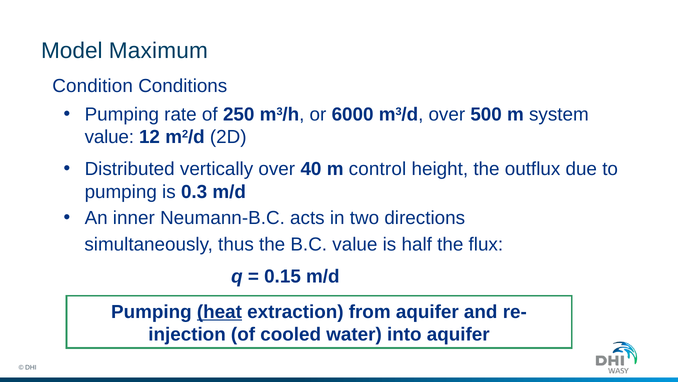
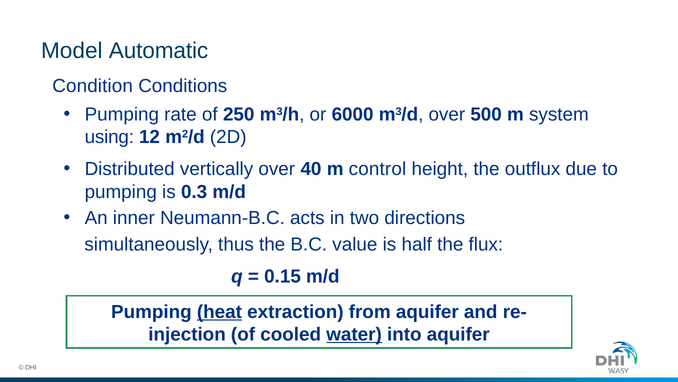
Maximum: Maximum -> Automatic (159, 50)
value: value -> using (109, 137)
water underline: none -> present (354, 334)
